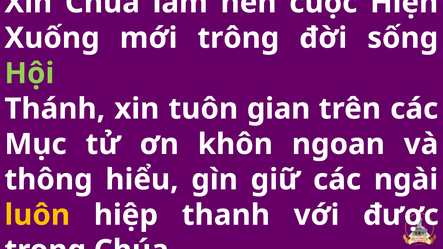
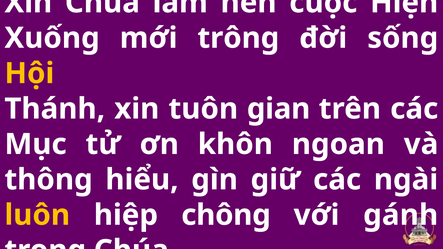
Hội colour: light green -> yellow (29, 73)
thanh: thanh -> chông (226, 215)
được: được -> gánh (401, 215)
